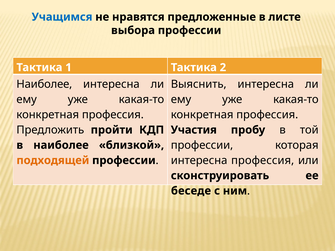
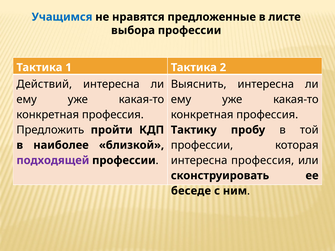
Наиболее: Наиболее -> Действий (44, 84)
Участия: Участия -> Тактику (194, 130)
подходящей colour: orange -> purple (53, 161)
